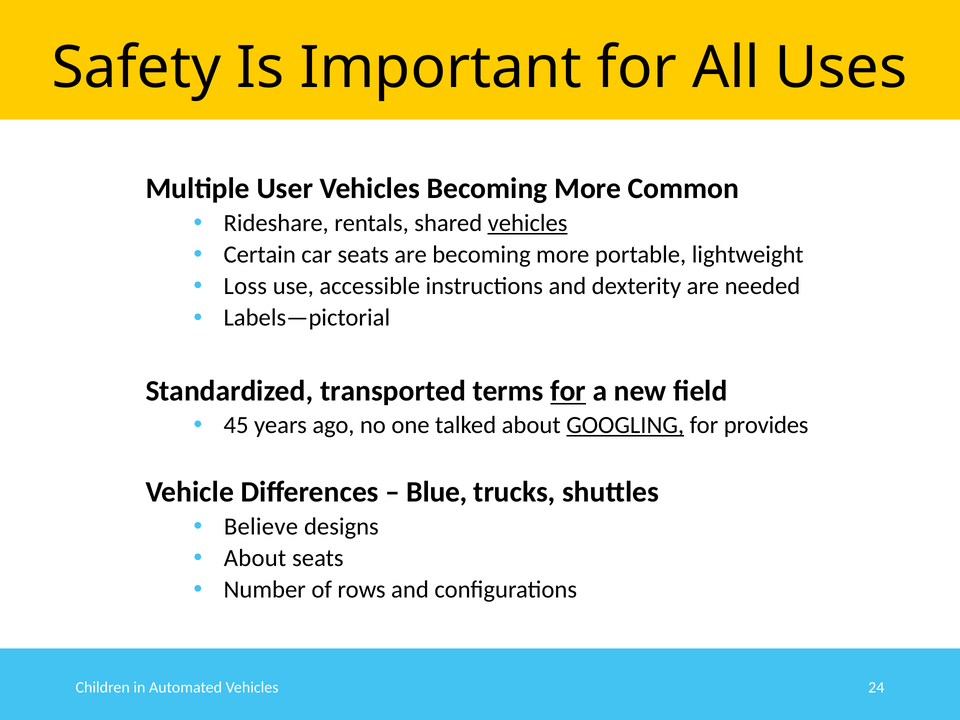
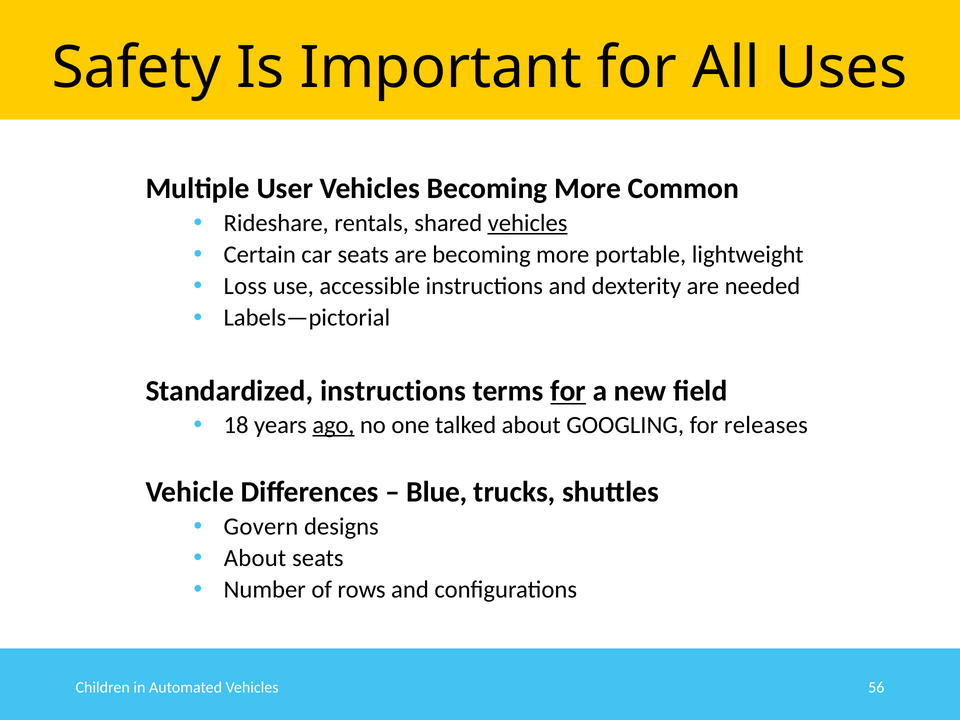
Standardized transported: transported -> instructions (393, 391)
45: 45 -> 18 (236, 425)
ago underline: none -> present (333, 425)
GOOGLING underline: present -> none (625, 425)
provides: provides -> releases (766, 425)
Believe: Believe -> Govern (261, 526)
24: 24 -> 56 (876, 687)
